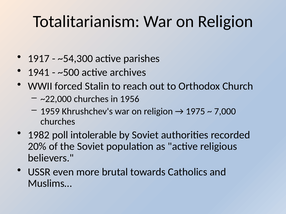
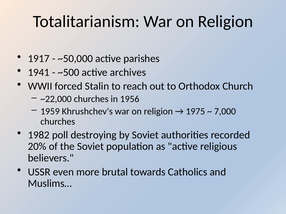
~54,300: ~54,300 -> ~50,000 (75, 59)
intolerable: intolerable -> destroying (94, 135)
